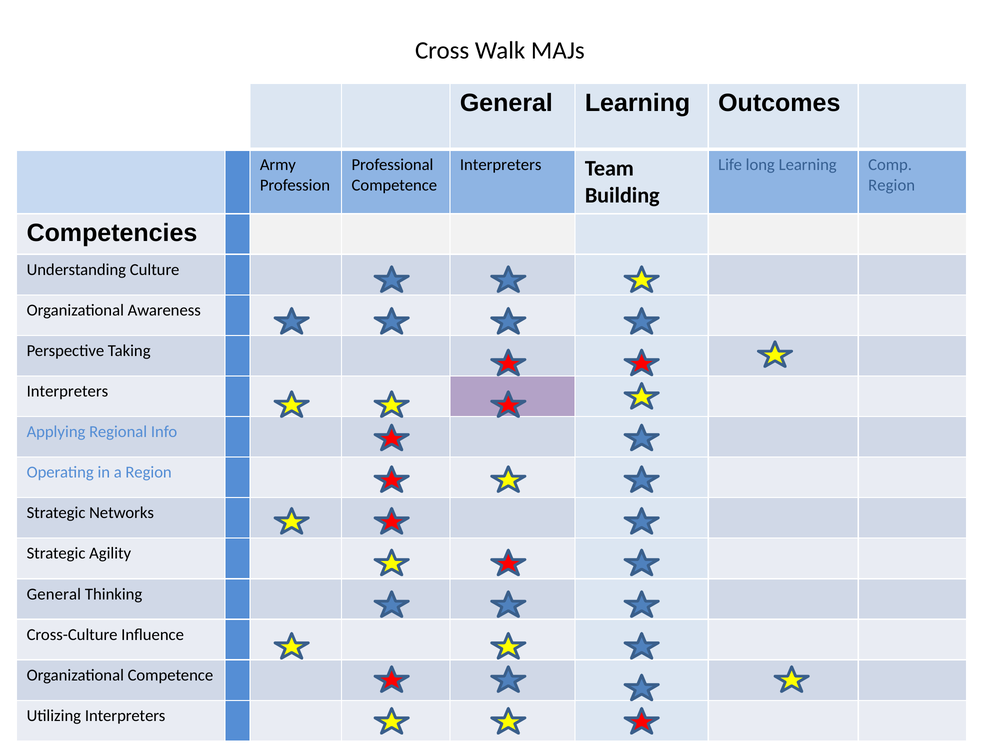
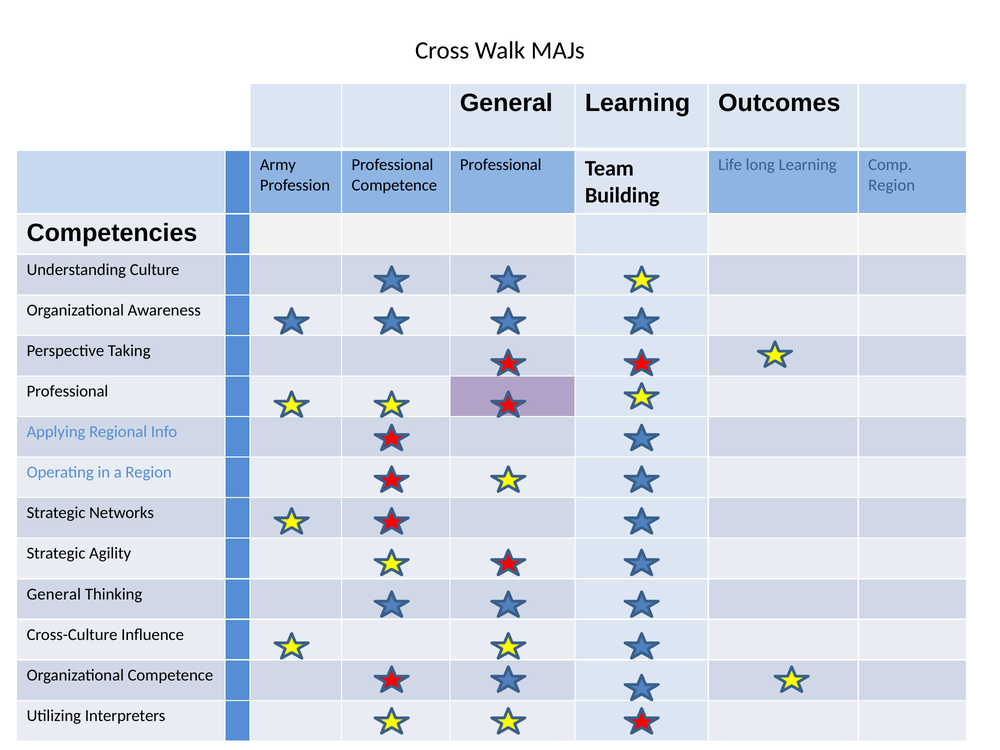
Interpreters: Interpreters -> Professional (501, 165)
Interpreters: Interpreters -> Professional (67, 391)
